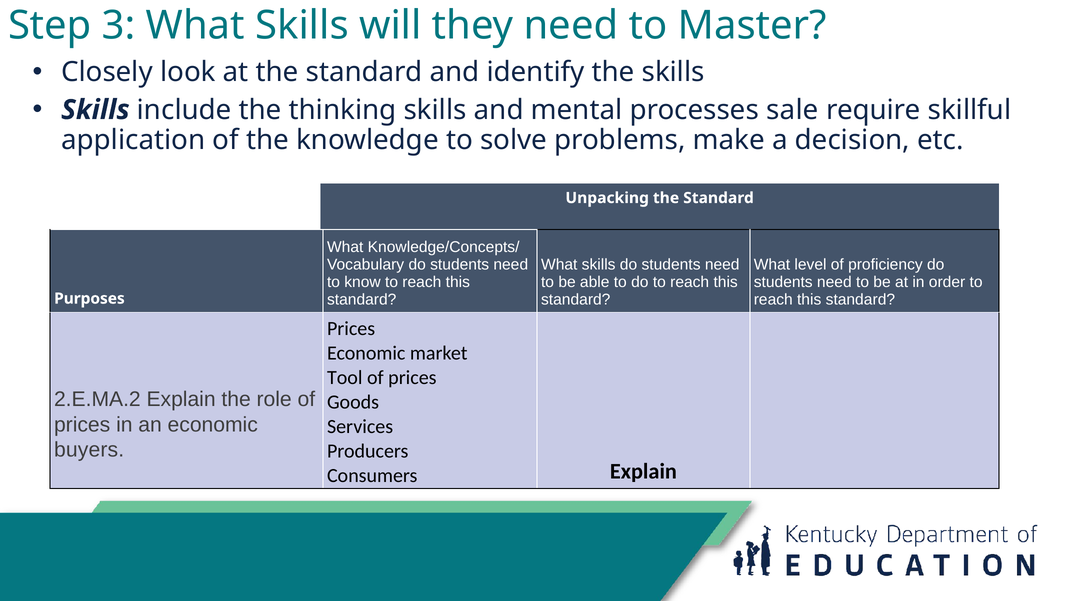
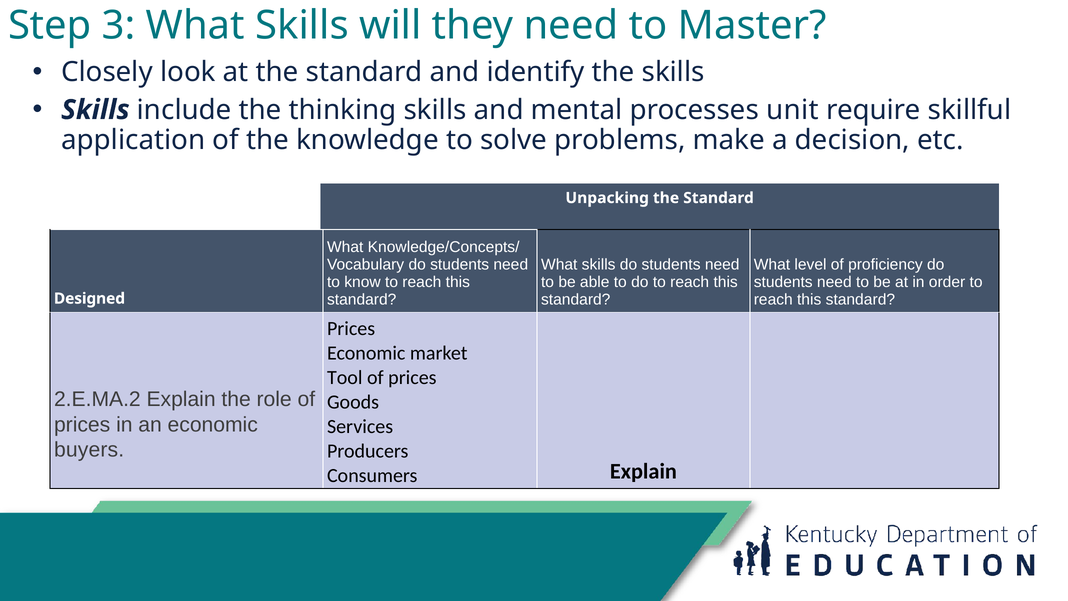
sale: sale -> unit (792, 110)
Purposes: Purposes -> Designed (89, 298)
